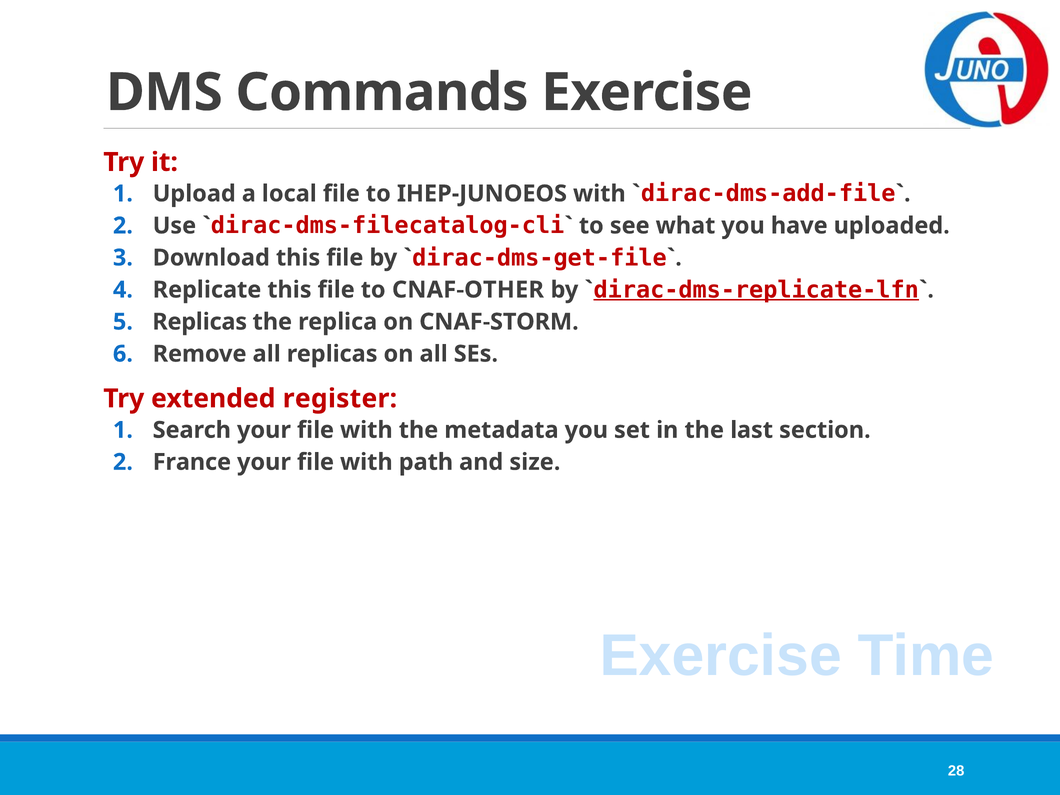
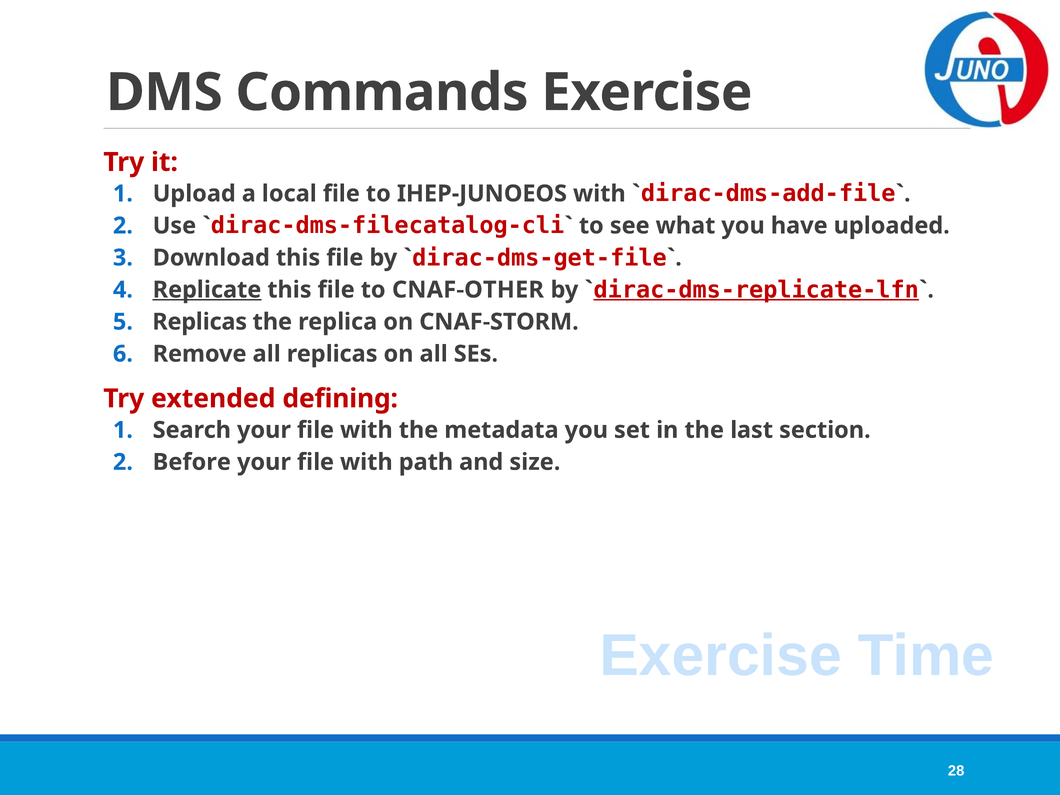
Replicate underline: none -> present (207, 290)
register: register -> defining (340, 399)
France: France -> Before (192, 462)
